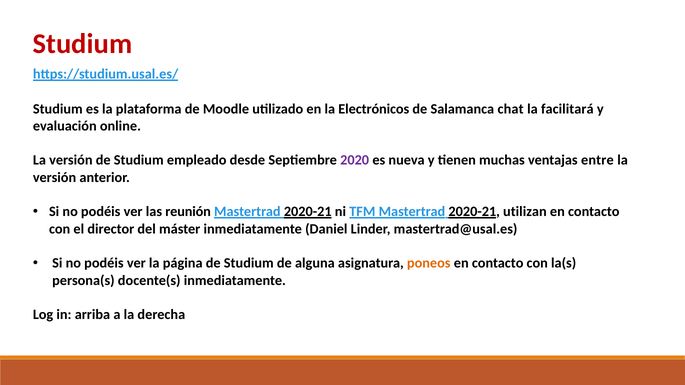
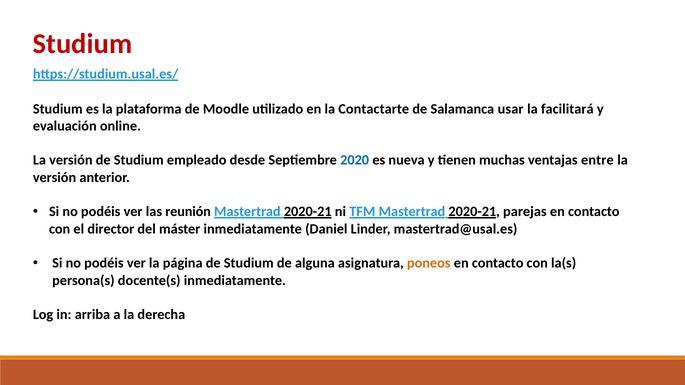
Electrónicos: Electrónicos -> Contactarte (374, 109)
chat: chat -> usar (511, 109)
2020 colour: purple -> blue (355, 160)
utilizan: utilizan -> parejas (525, 212)
